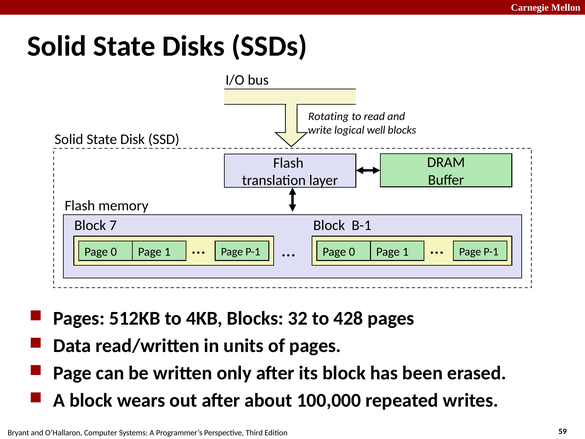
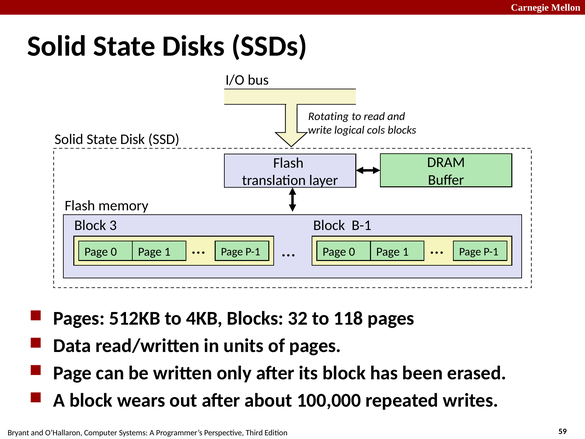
well: well -> cols (376, 130)
7: 7 -> 3 (113, 225)
428: 428 -> 118 (348, 318)
